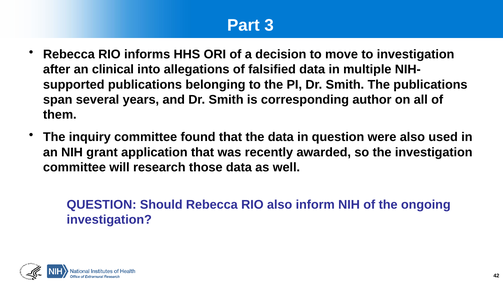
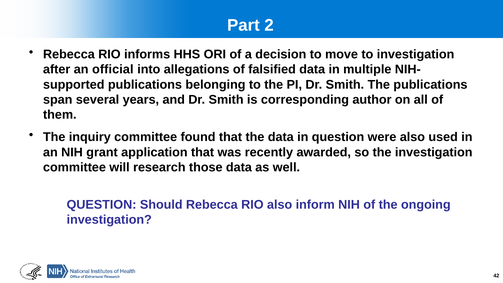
3: 3 -> 2 (269, 25)
clinical: clinical -> official (113, 69)
